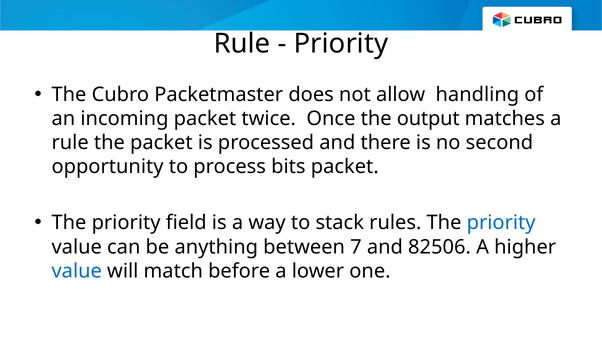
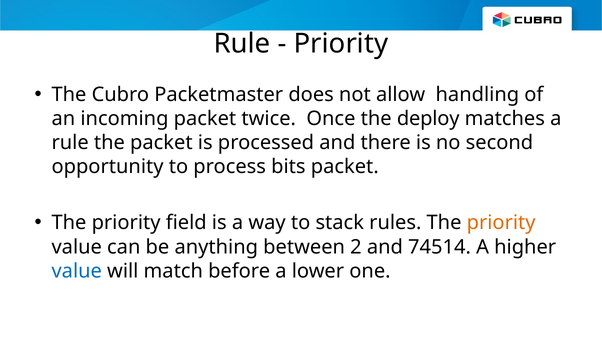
output: output -> deploy (428, 119)
priority colour: blue -> orange (501, 223)
7: 7 -> 2 (356, 247)
82506: 82506 -> 74514 (440, 247)
